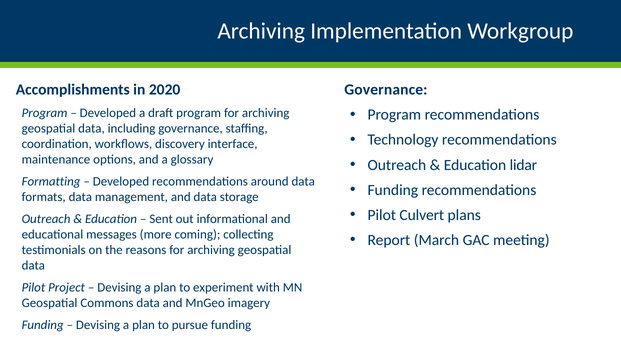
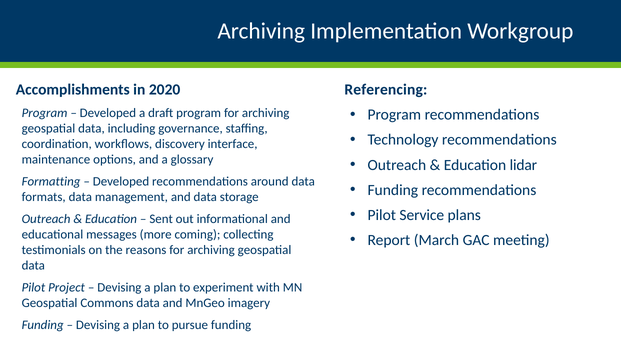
Governance: Governance -> Referencing (386, 90)
Culvert: Culvert -> Service (422, 215)
